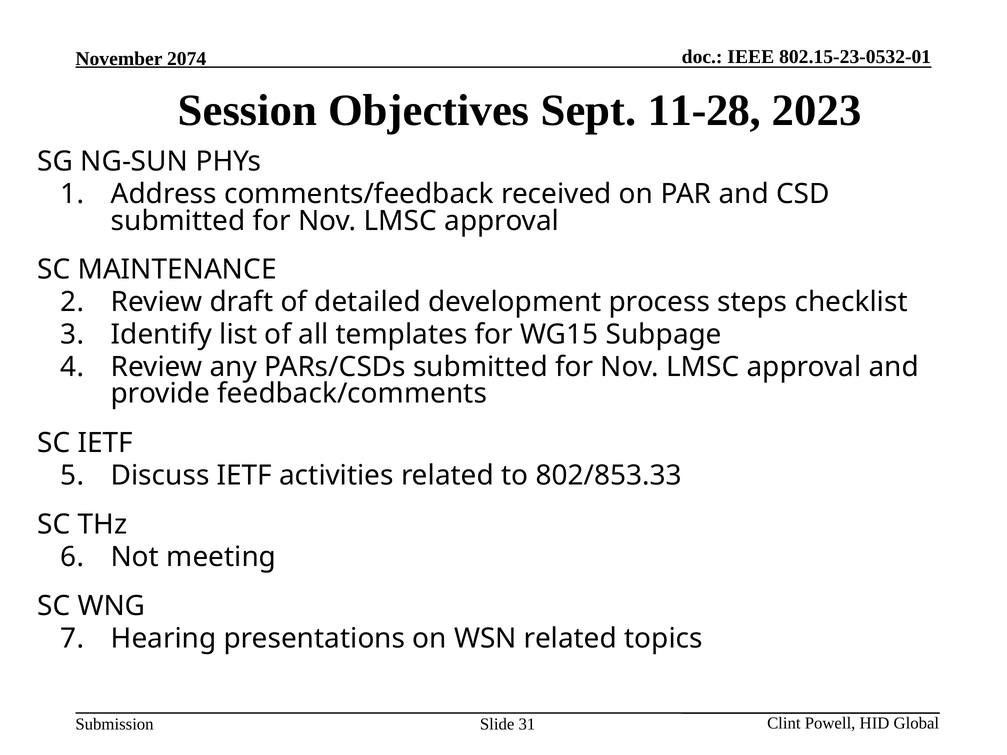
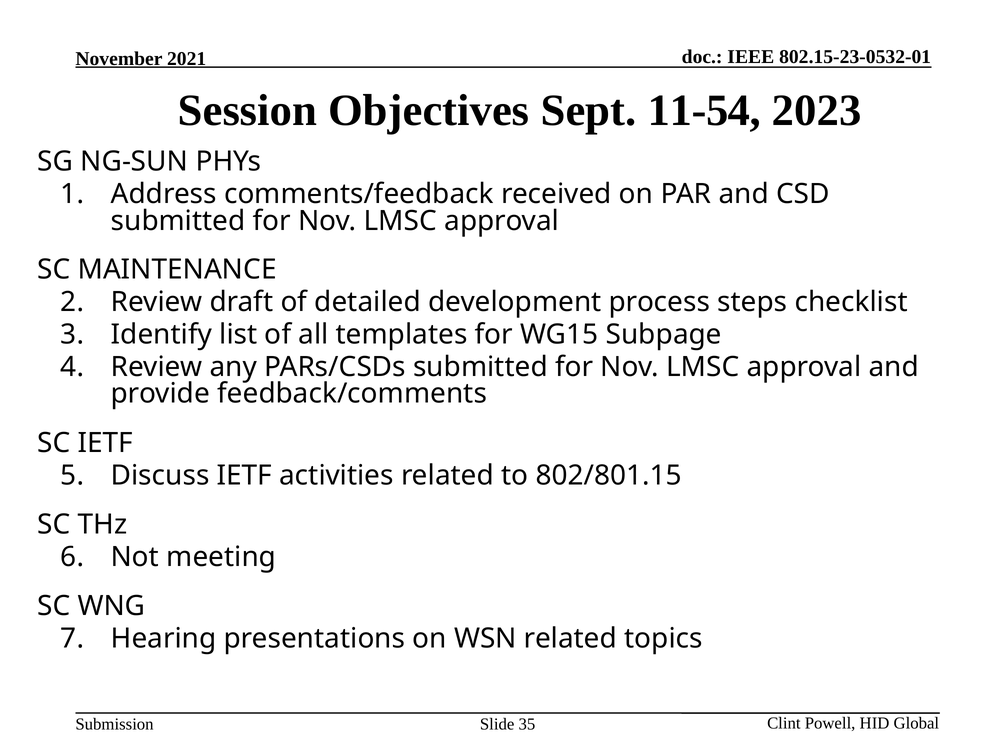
2074: 2074 -> 2021 (187, 59)
11-28: 11-28 -> 11-54 (704, 110)
802/853.33: 802/853.33 -> 802/801.15 (609, 476)
31: 31 -> 35 (527, 724)
